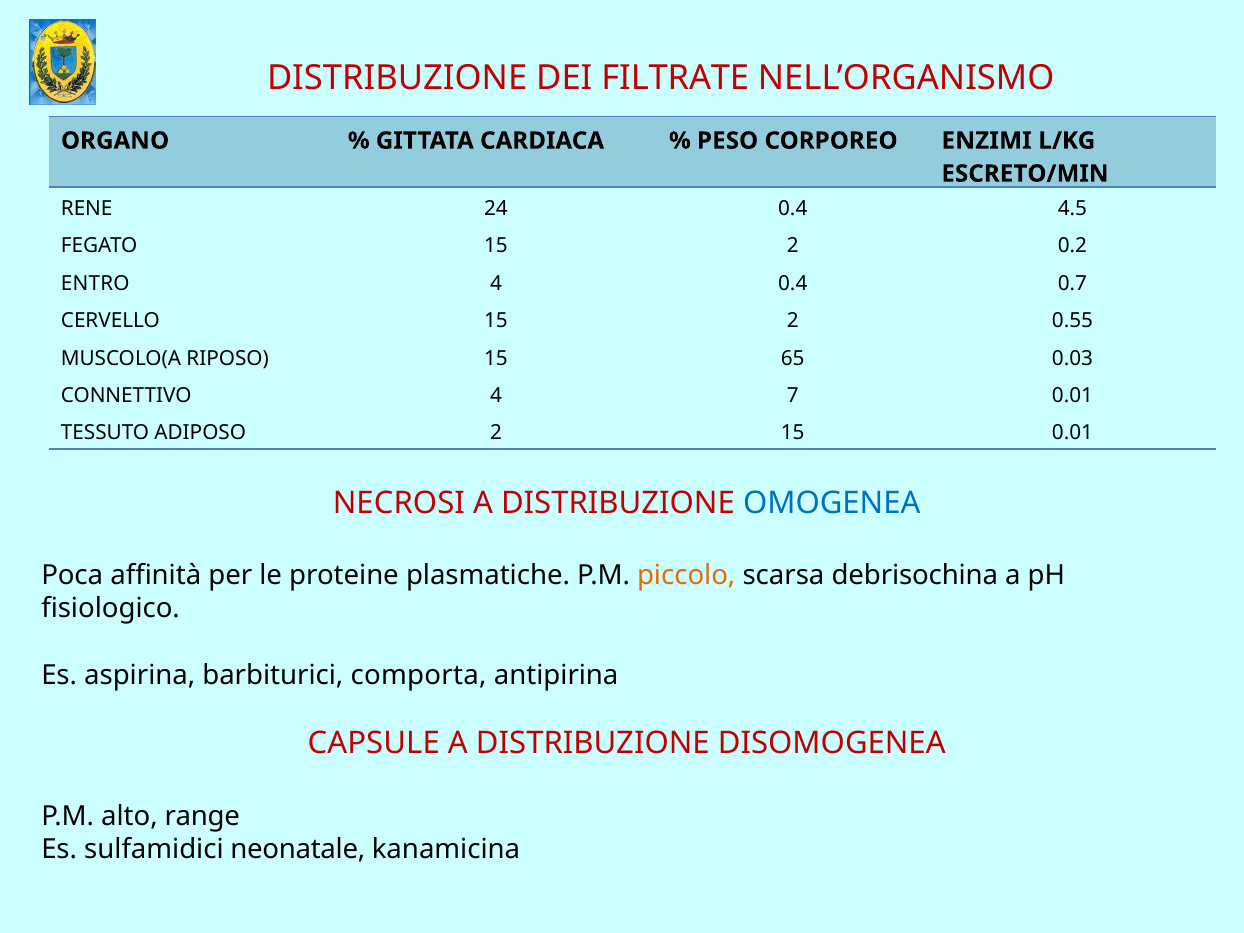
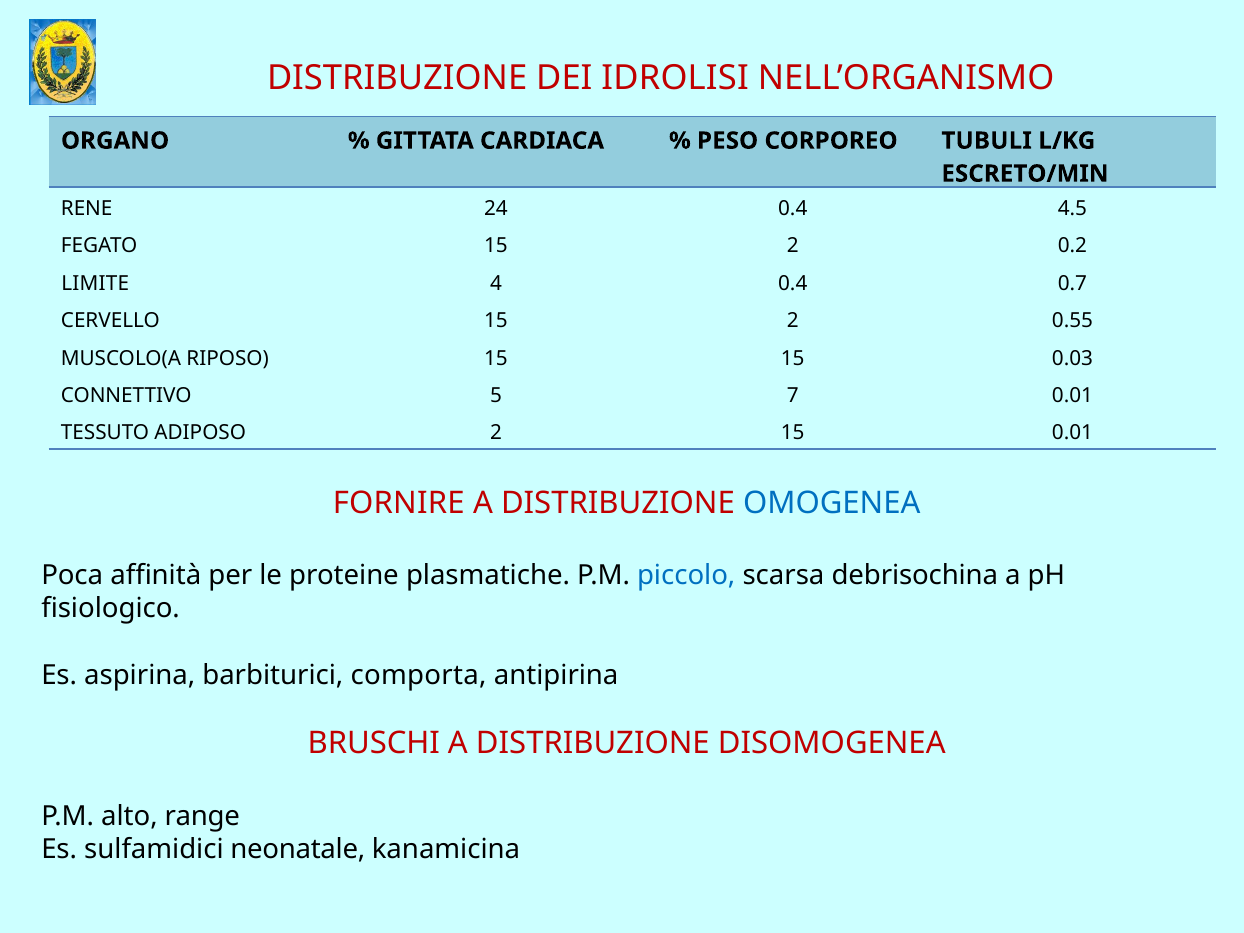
FILTRATE: FILTRATE -> IDROLISI (675, 78)
ENZIMI: ENZIMI -> TUBULI (987, 141)
ENTRO: ENTRO -> LIMITE (95, 283)
15 65: 65 -> 15 (793, 358)
CONNETTIVO 4: 4 -> 5 (496, 396)
NECROSI: NECROSI -> FORNIRE (399, 503)
piccolo colour: orange -> blue (686, 575)
CAPSULE: CAPSULE -> BRUSCHI (374, 744)
